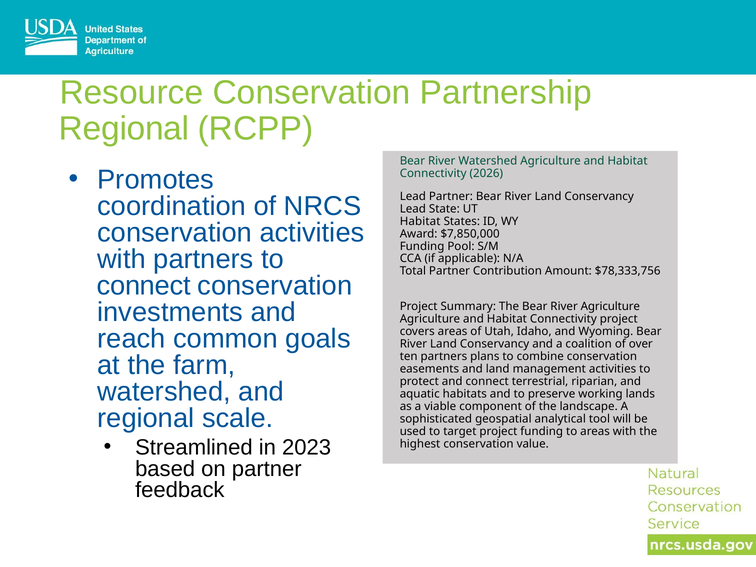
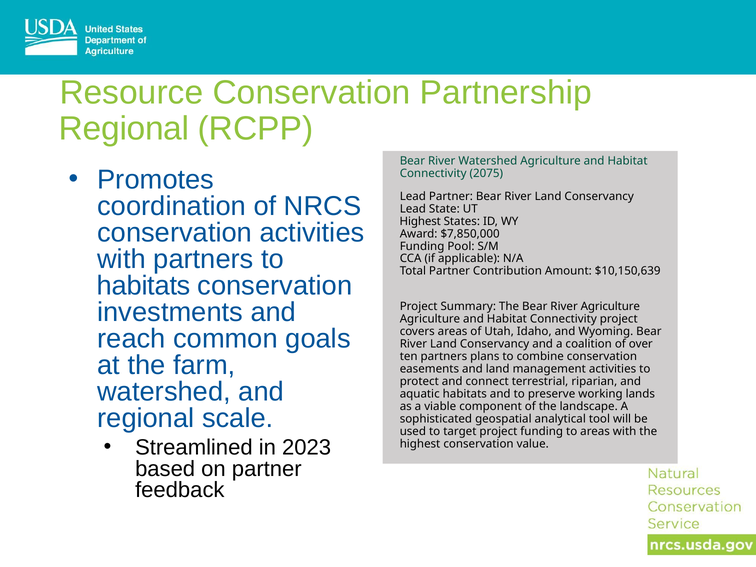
2026: 2026 -> 2075 (486, 173)
Habitat: Habitat -> Highest (420, 221)
$78,333,756: $78,333,756 -> $10,150,639 (628, 271)
connect: connect -> habitats (144, 286)
